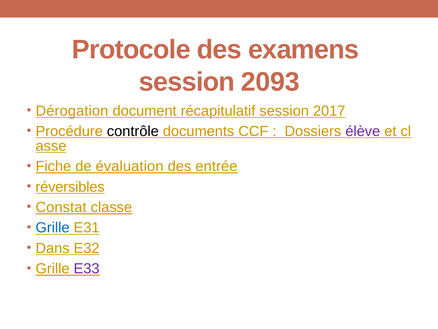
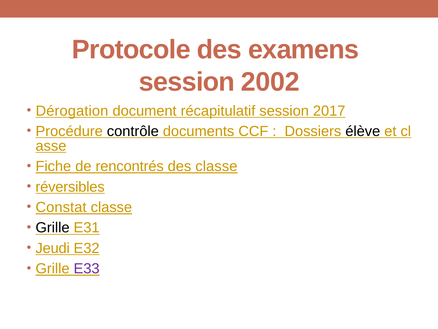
2093: 2093 -> 2002 (270, 82)
élève colour: purple -> black (363, 131)
évaluation: évaluation -> rencontrés (130, 166)
des entrée: entrée -> classe (216, 166)
Grille colour: blue -> black (53, 227)
Dans: Dans -> Jeudi (53, 248)
